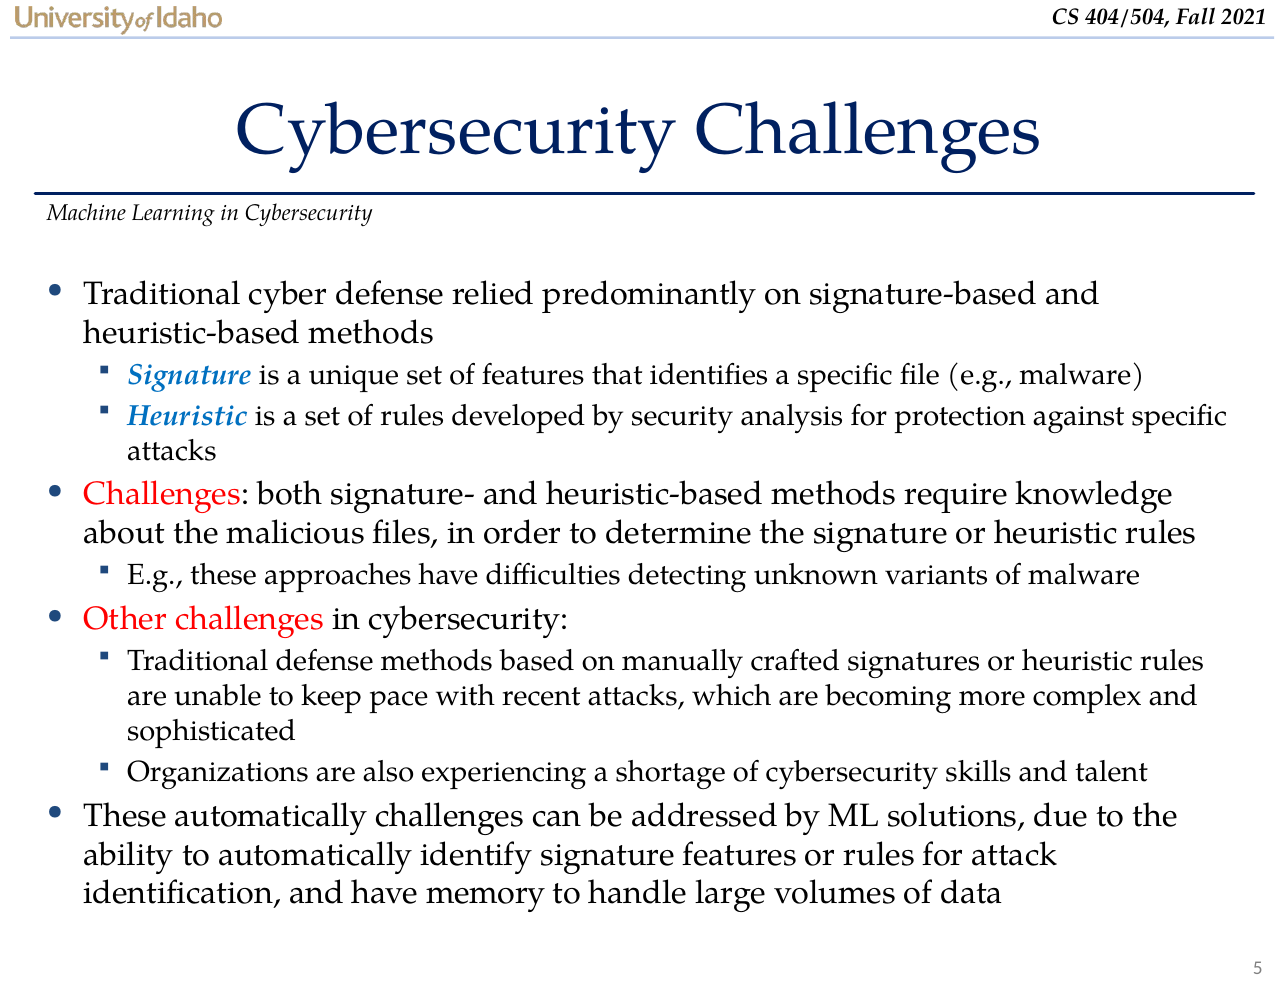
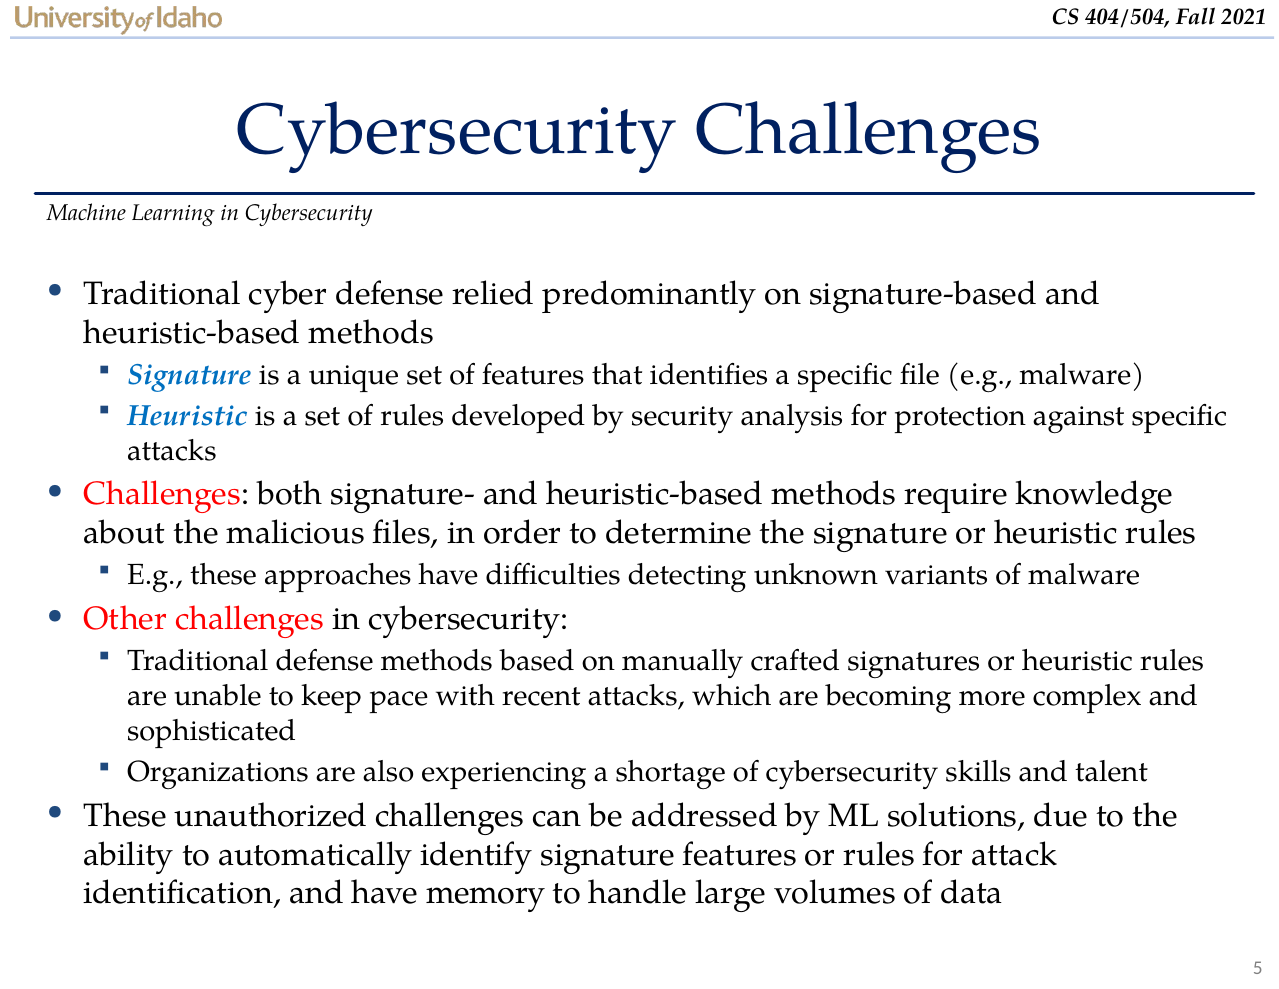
These automatically: automatically -> unauthorized (271, 815)
